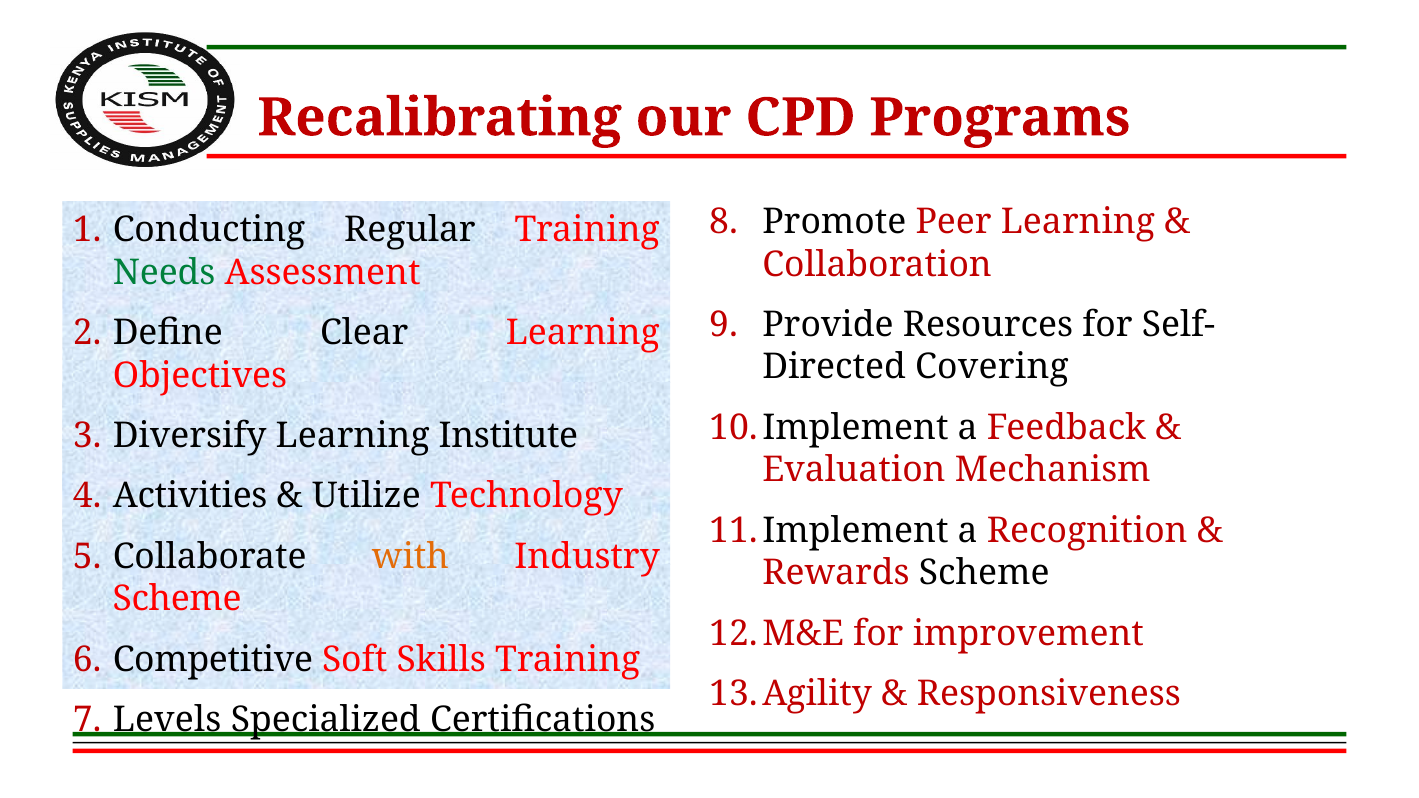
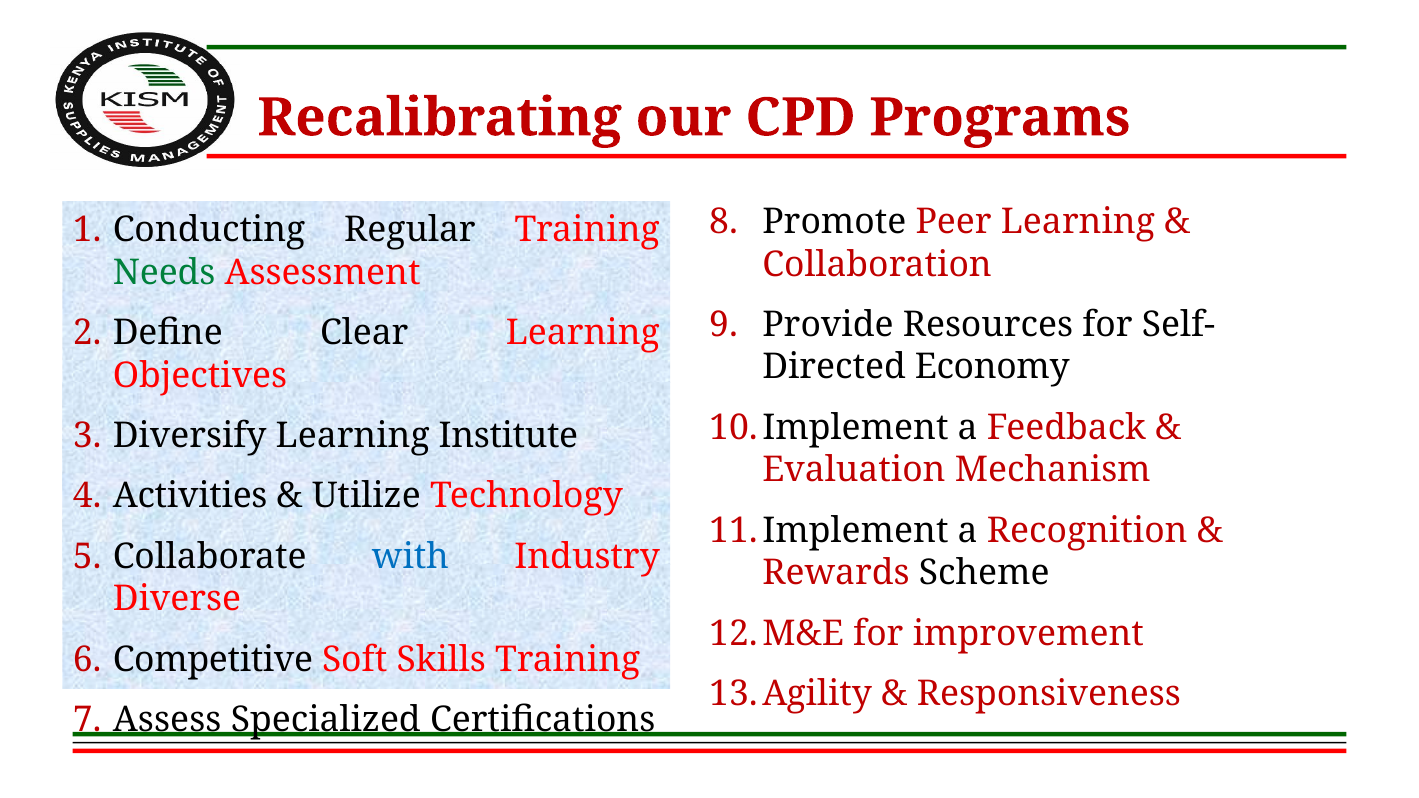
Covering: Covering -> Economy (992, 367)
with colour: orange -> blue (410, 557)
Scheme: Scheme -> Diverse (177, 599)
Levels: Levels -> Assess (167, 720)
